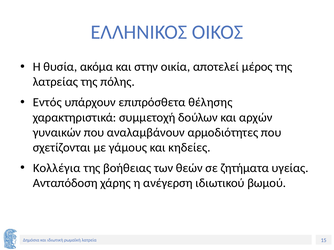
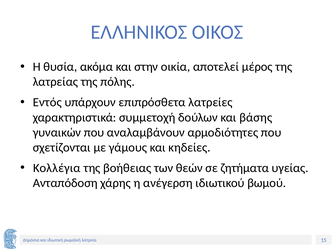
θέλησης: θέλησης -> λατρείες (210, 103)
αρχών: αρχών -> βάσης (256, 118)
